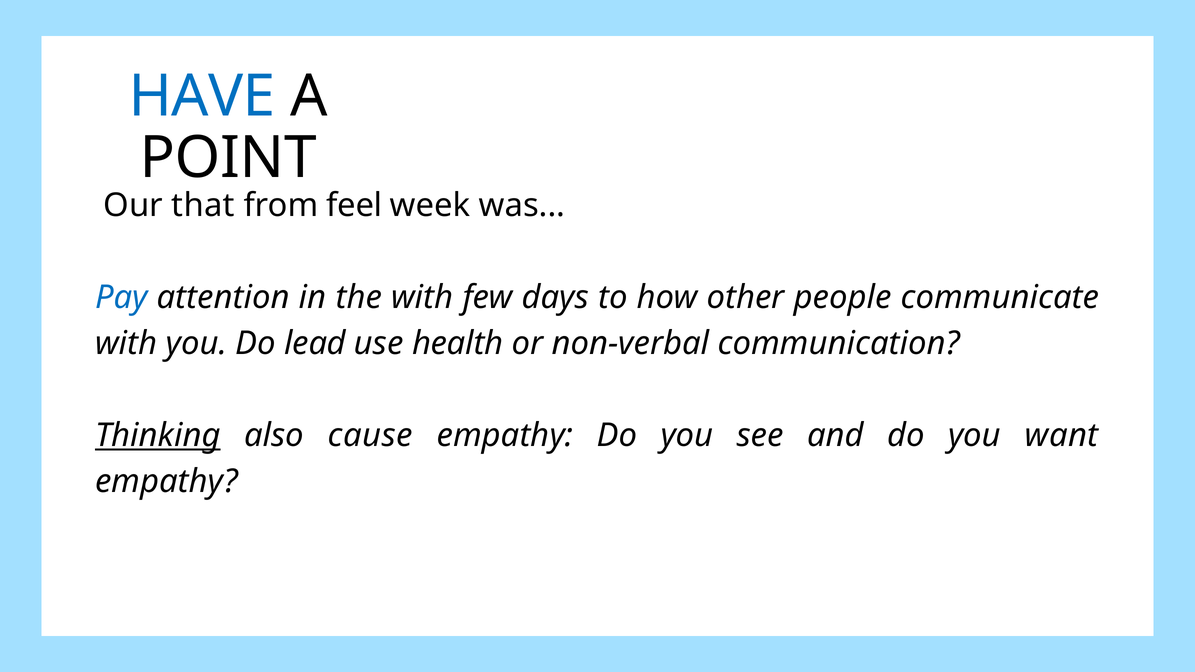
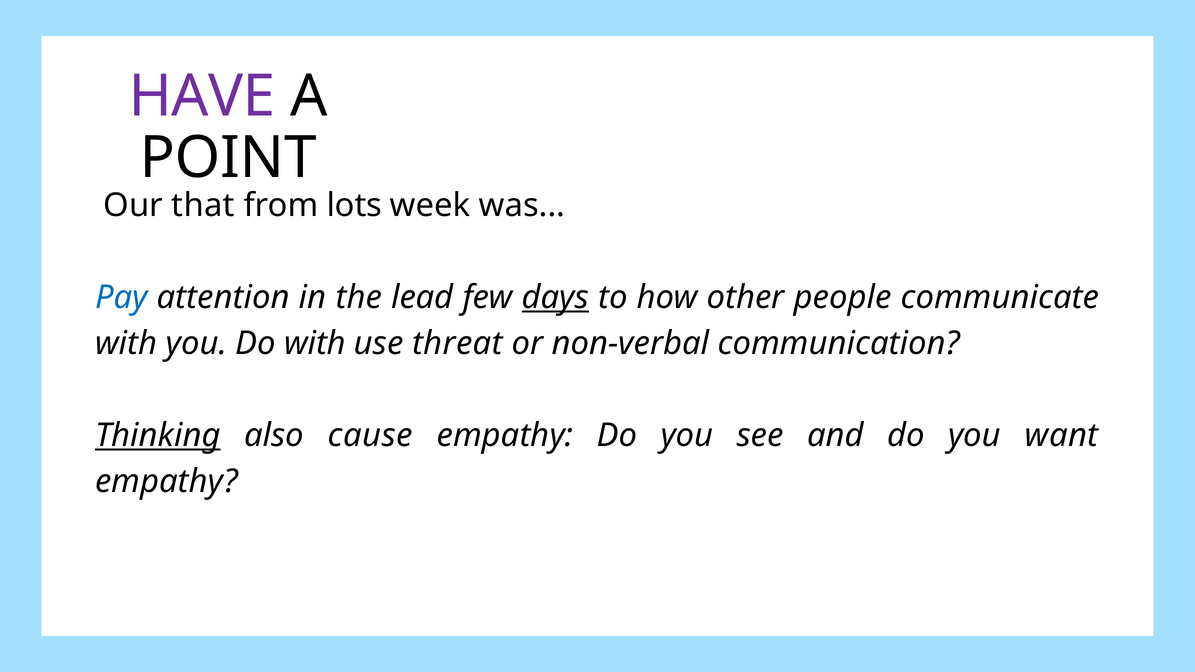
HAVE colour: blue -> purple (202, 96)
feel: feel -> lots (354, 205)
the with: with -> lead (422, 297)
days underline: none -> present (555, 297)
Do lead: lead -> with (315, 343)
health: health -> threat (457, 343)
